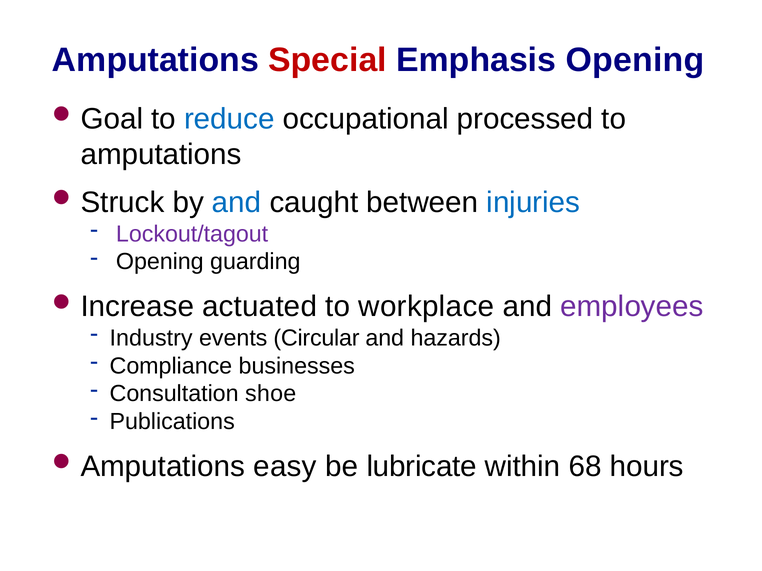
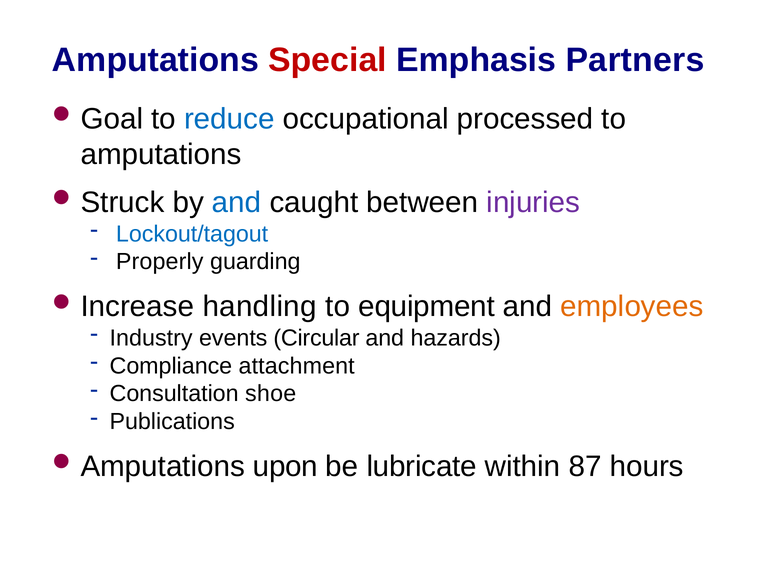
Emphasis Opening: Opening -> Partners (635, 60)
injuries colour: blue -> purple (533, 203)
Lockout/tagout colour: purple -> blue (192, 234)
Opening: Opening -> Properly (160, 262)
actuated: actuated -> handling (260, 307)
workplace: workplace -> equipment (427, 307)
employees colour: purple -> orange (632, 307)
businesses: businesses -> attachment (297, 366)
easy: easy -> upon (285, 467)
68: 68 -> 87 (585, 467)
